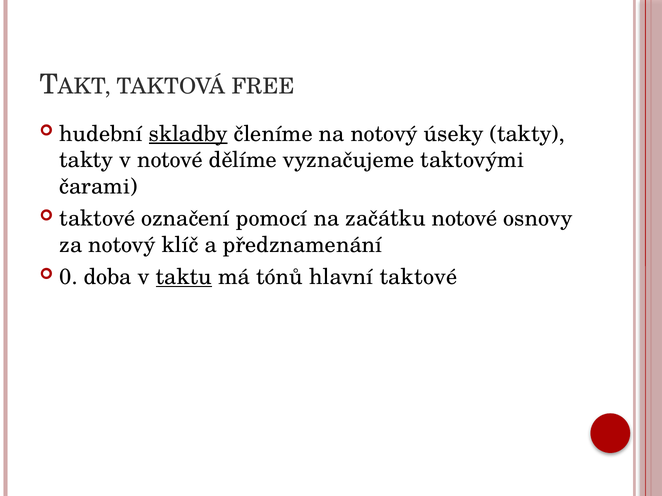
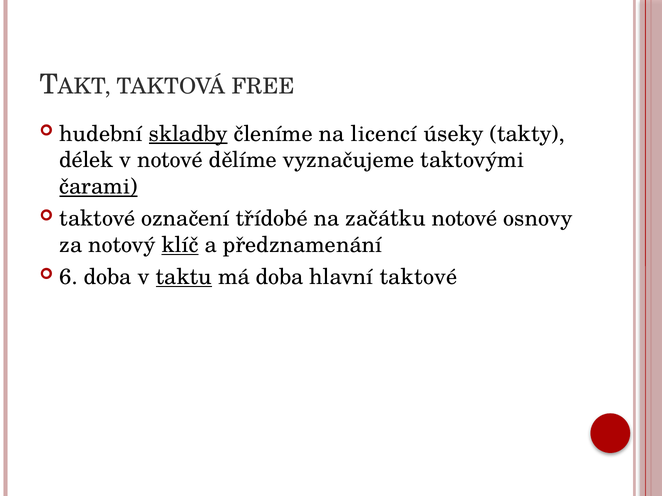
na notový: notový -> licencí (384, 134)
takty: takty -> délek (86, 160)
čarami underline: none -> present (98, 187)
pomocí: pomocí -> třídobé (272, 219)
klíč underline: none -> present (180, 245)
0: 0 -> 6 (69, 277)
má tónů: tónů -> doba (280, 277)
